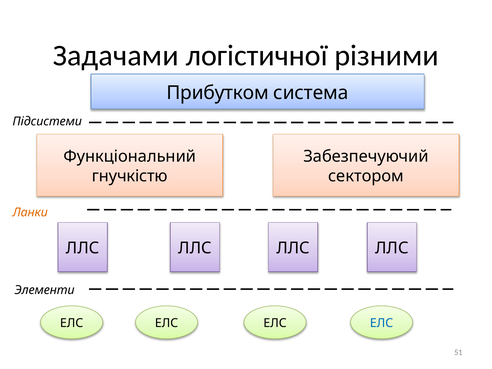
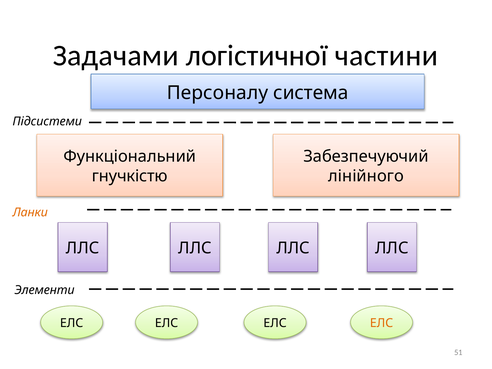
різними: різними -> частини (386, 55)
Прибутком: Прибутком -> Персоналу (217, 93)
сектором: сектором -> лінійного (366, 176)
ЕЛС colour: blue -> orange (382, 323)
